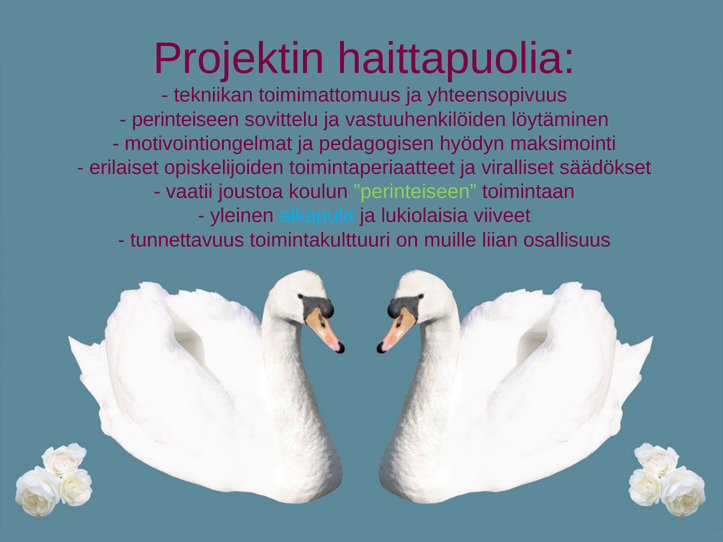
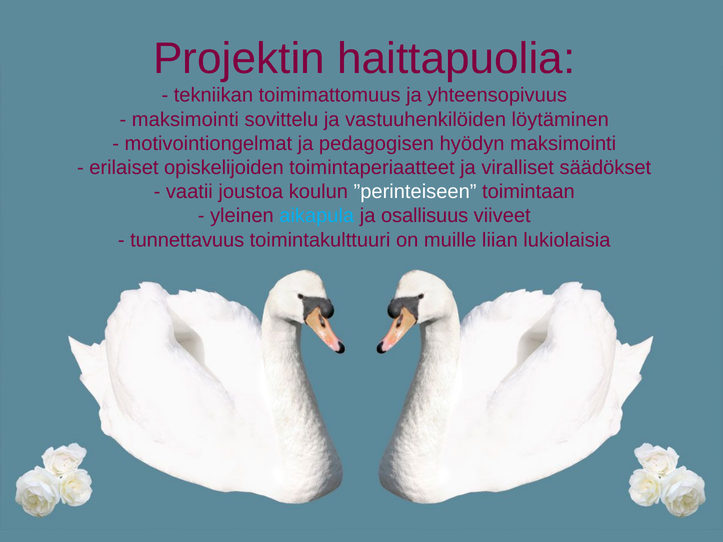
perinteiseen: perinteiseen -> maksimointi (185, 119)
”perinteiseen colour: light green -> white (415, 192)
lukiolaisia: lukiolaisia -> osallisuus (425, 216)
osallisuus: osallisuus -> lukiolaisia (567, 240)
